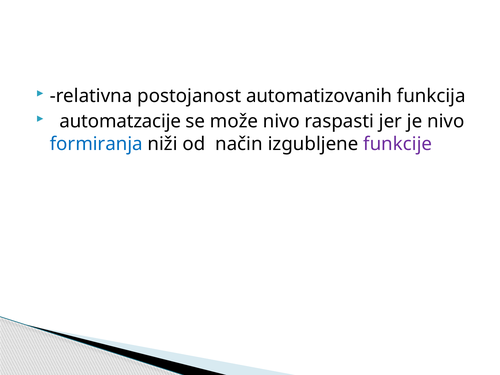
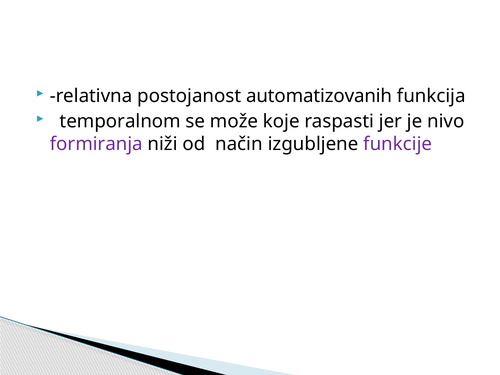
automatzacije: automatzacije -> temporalnom (120, 121)
može nivo: nivo -> koje (281, 121)
formiranja colour: blue -> purple (96, 144)
